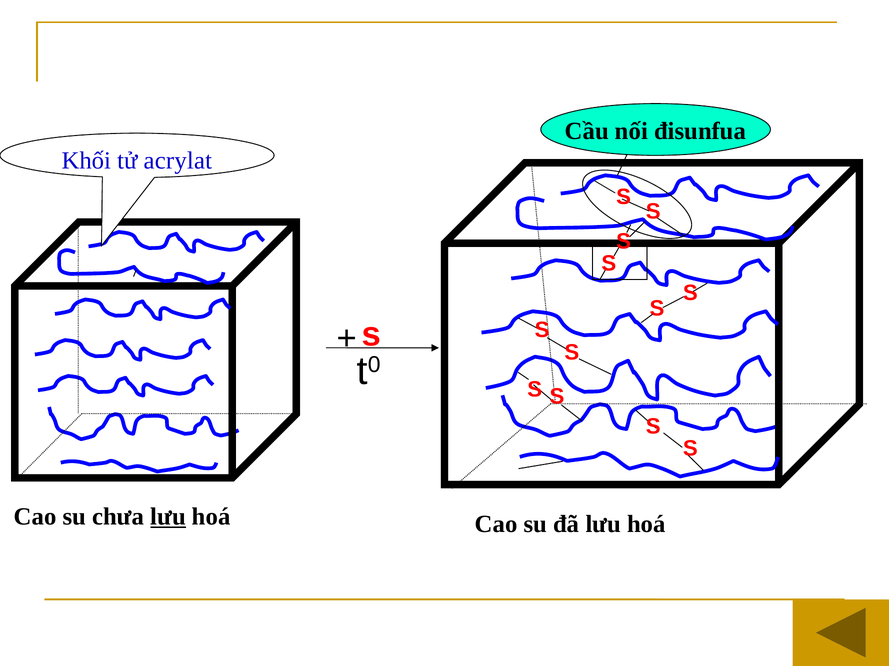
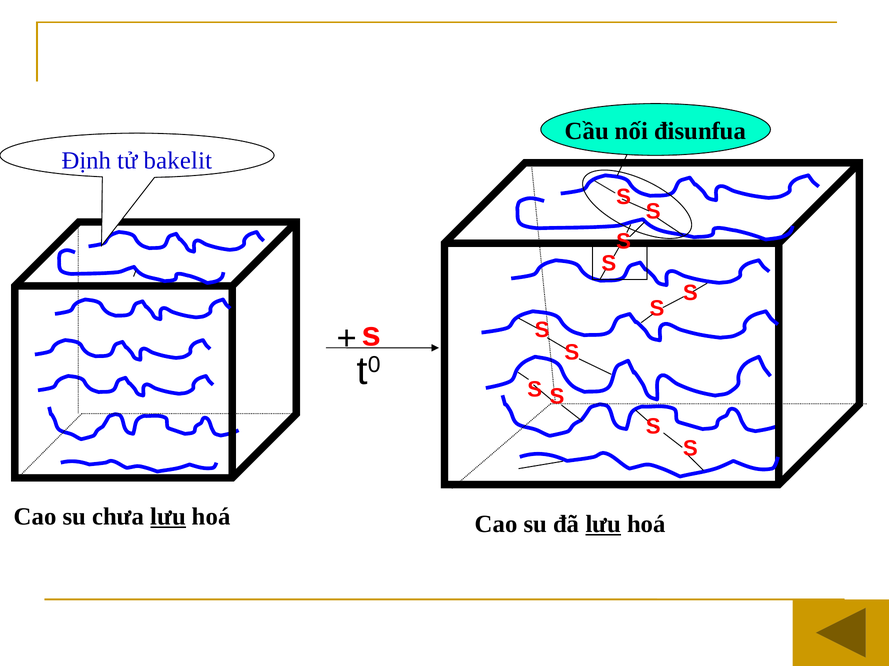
Khối: Khối -> Định (86, 161)
acrylat: acrylat -> bakelit (178, 161)
lưu underline: none -> present (603, 525)
